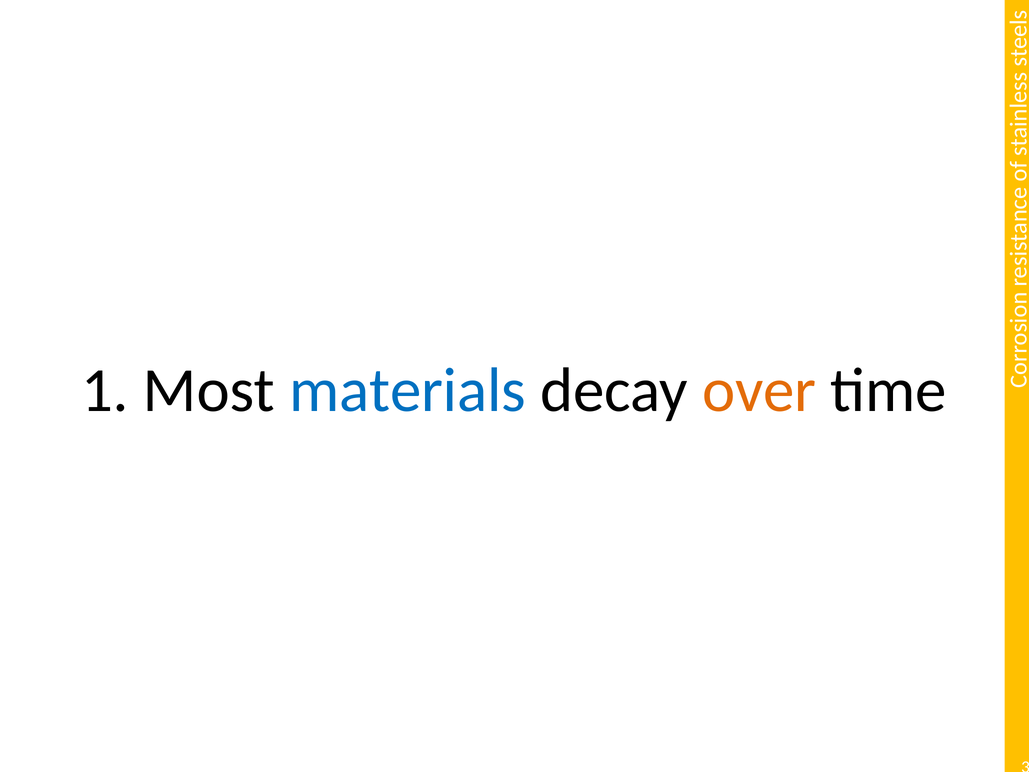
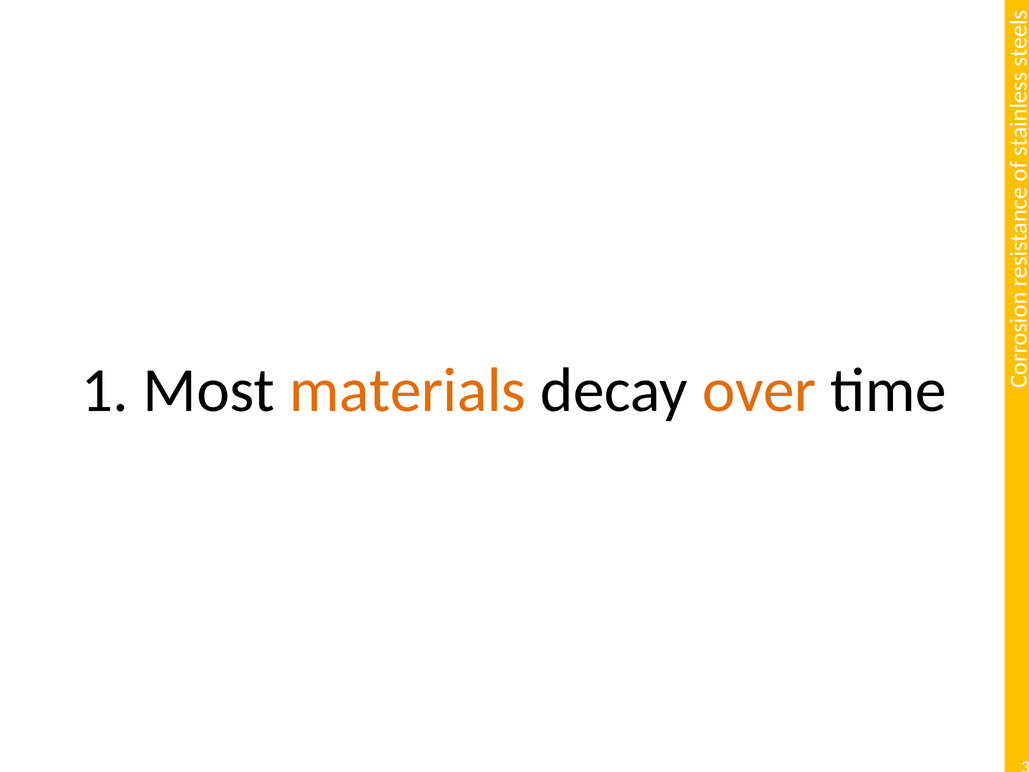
materials colour: blue -> orange (408, 390)
